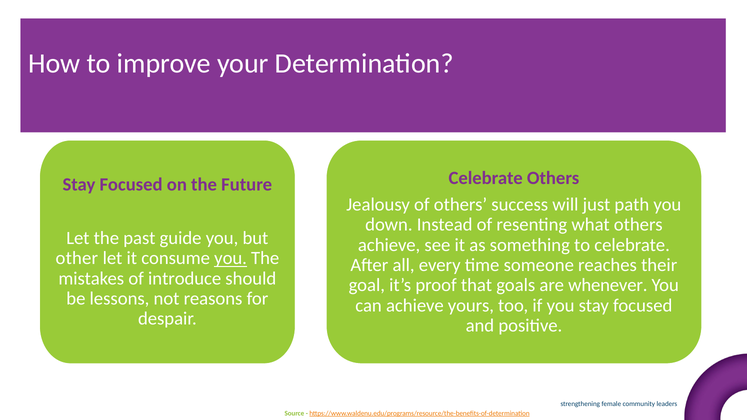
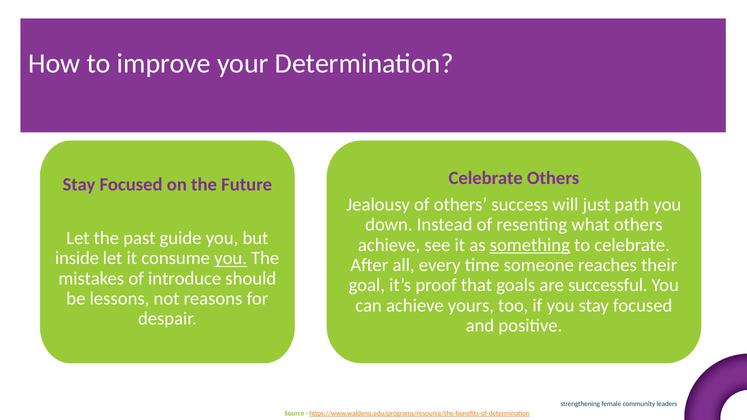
something underline: none -> present (530, 245)
other: other -> inside (77, 258)
whenever: whenever -> successful (608, 285)
